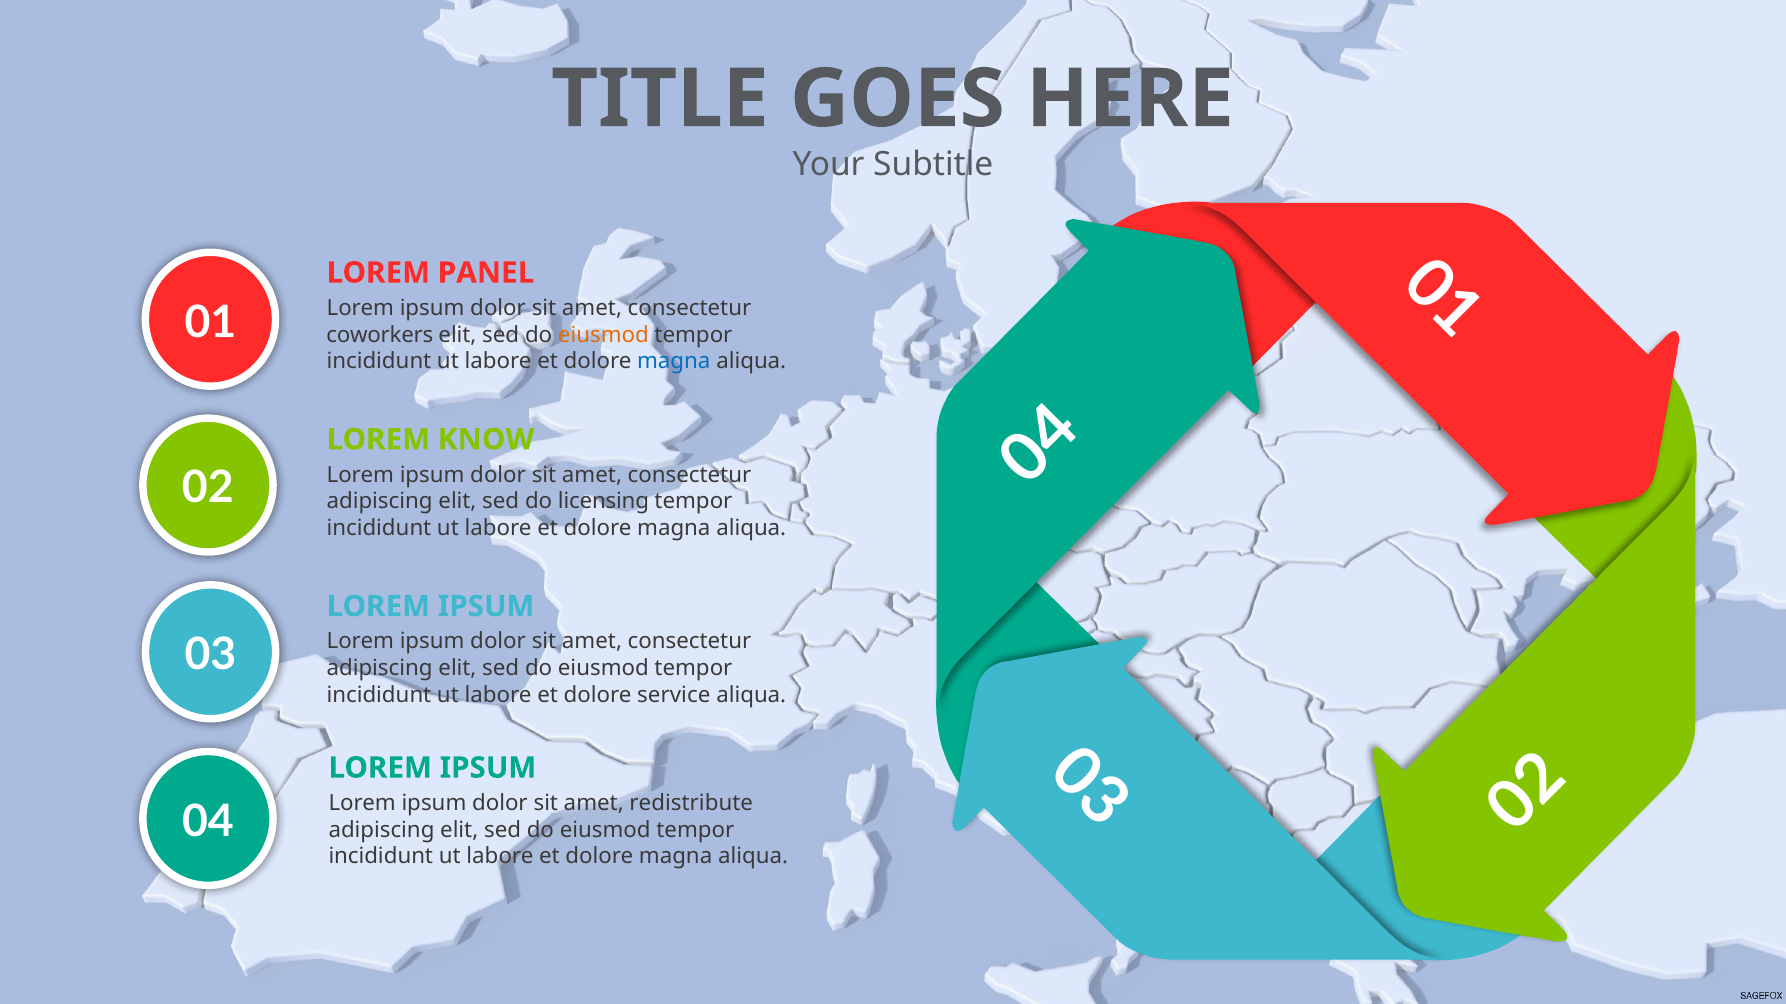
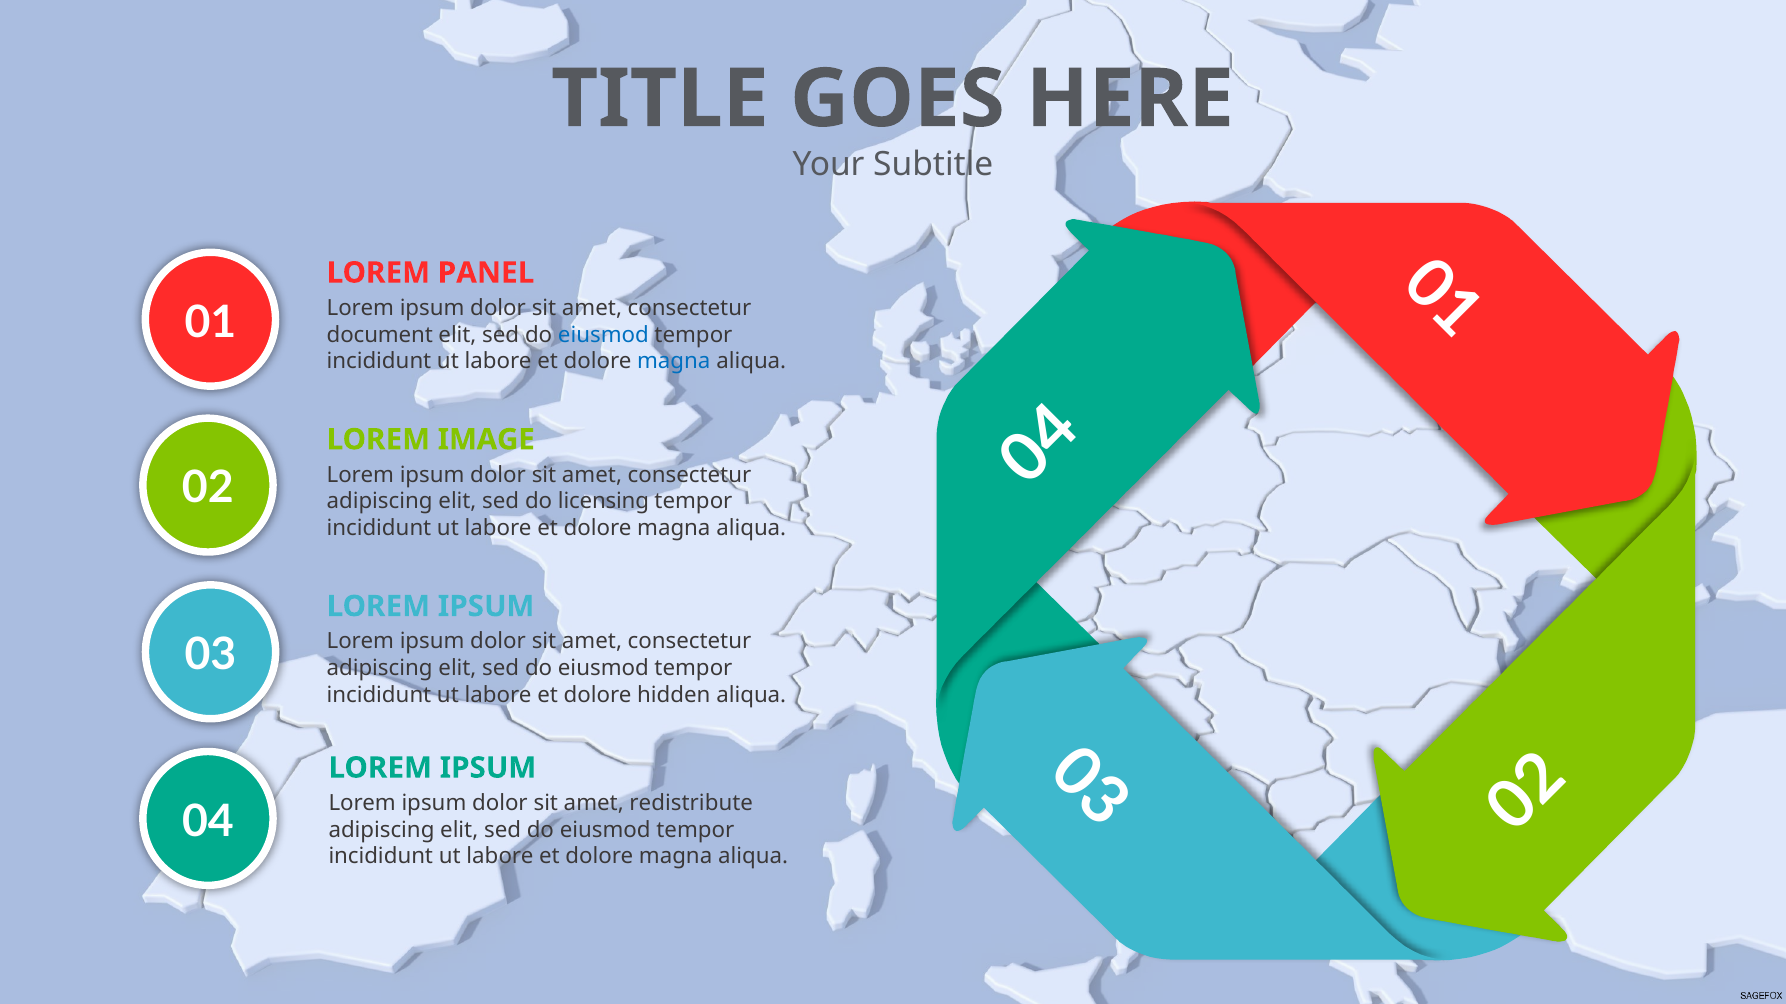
coworkers: coworkers -> document (380, 335)
eiusmod colour: orange -> blue (603, 335)
KNOW: KNOW -> IMAGE (486, 440)
service: service -> hidden (674, 696)
